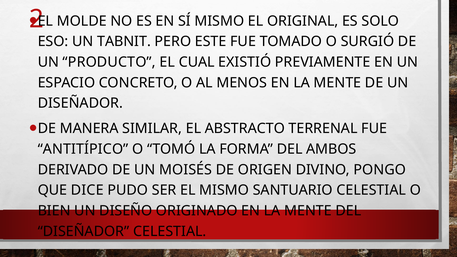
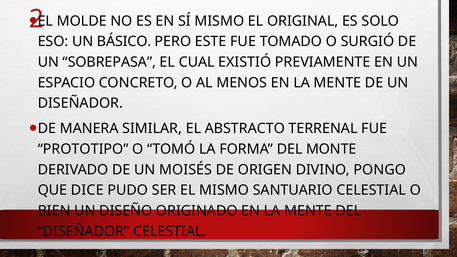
TABNIT: TABNIT -> BÁSICO (124, 42)
PRODUCTO: PRODUCTO -> SOBREPASA (109, 62)
ANTITÍPICO: ANTITÍPICO -> PROTOTIPO (83, 149)
AMBOS: AMBOS -> MONTE (331, 149)
